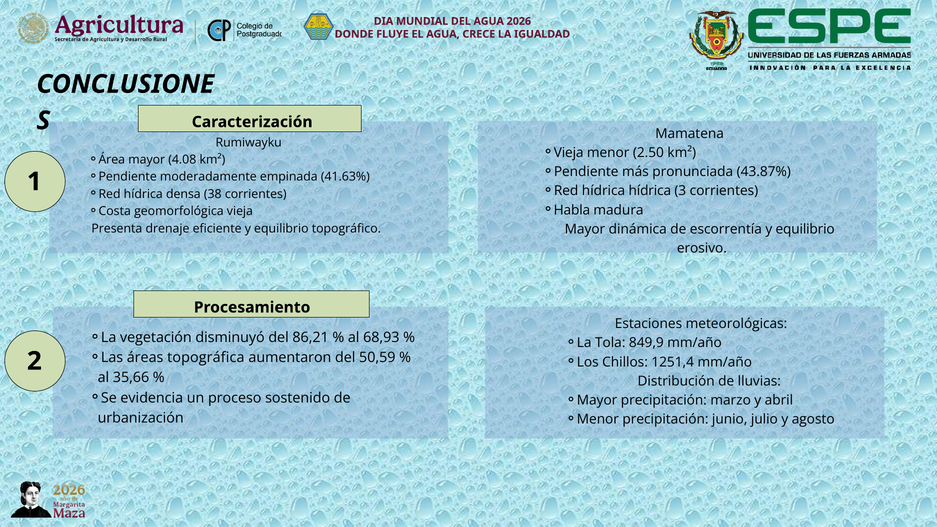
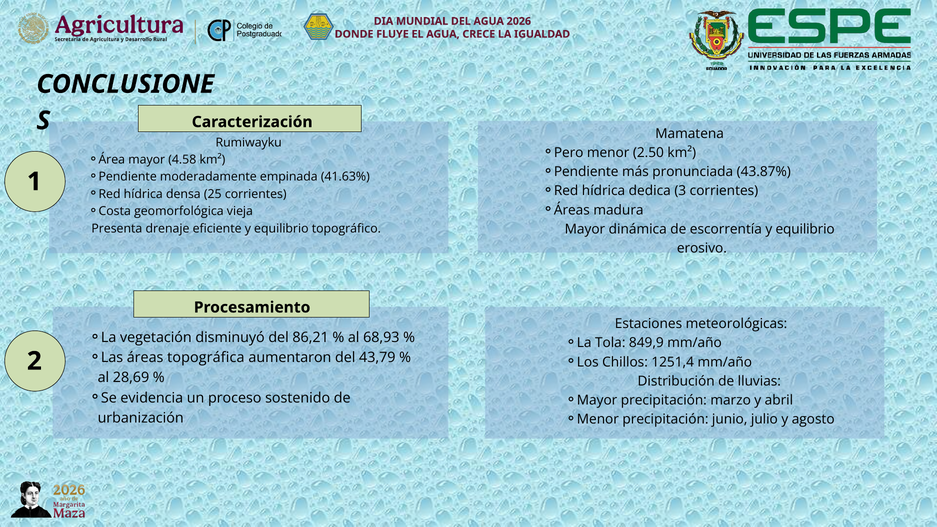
Vieja: Vieja -> Pero (569, 153)
4.08: 4.08 -> 4.58 (182, 160)
hídrica hídrica: hídrica -> dedica (650, 191)
38: 38 -> 25 (213, 194)
Habla: Habla -> Áreas (572, 210)
50,59: 50,59 -> 43,79 (377, 358)
35,66: 35,66 -> 28,69 (131, 378)
